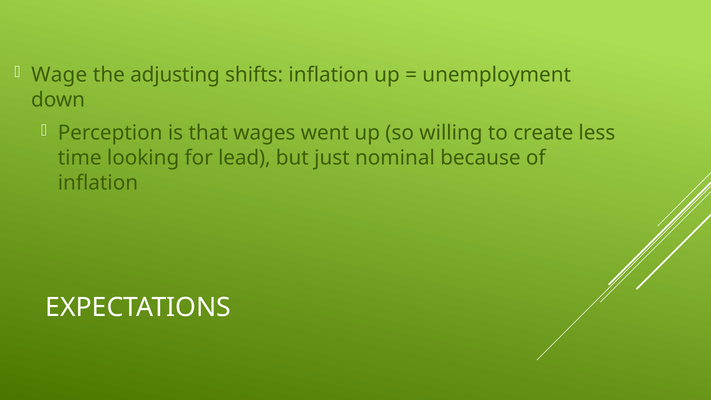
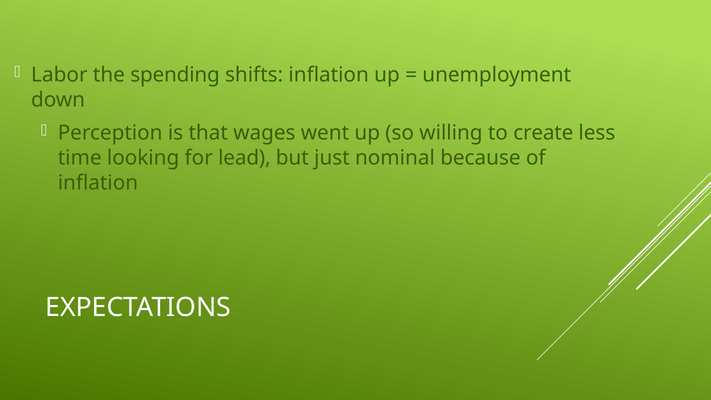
Wage: Wage -> Labor (59, 75)
adjusting: adjusting -> spending (175, 75)
